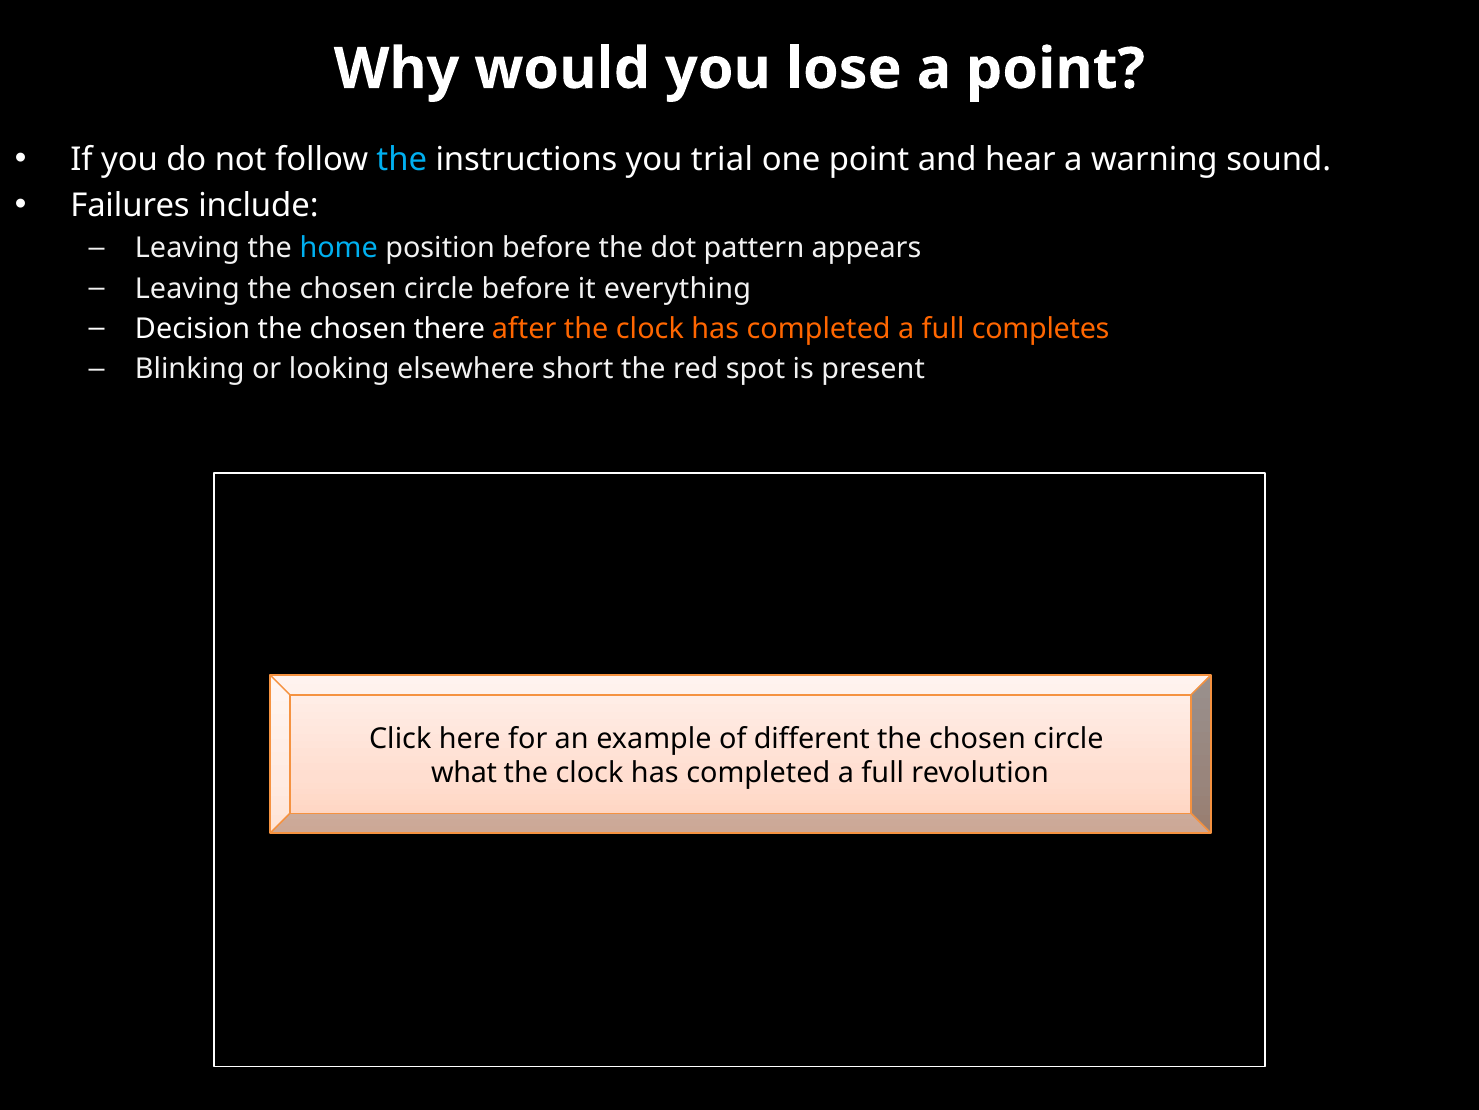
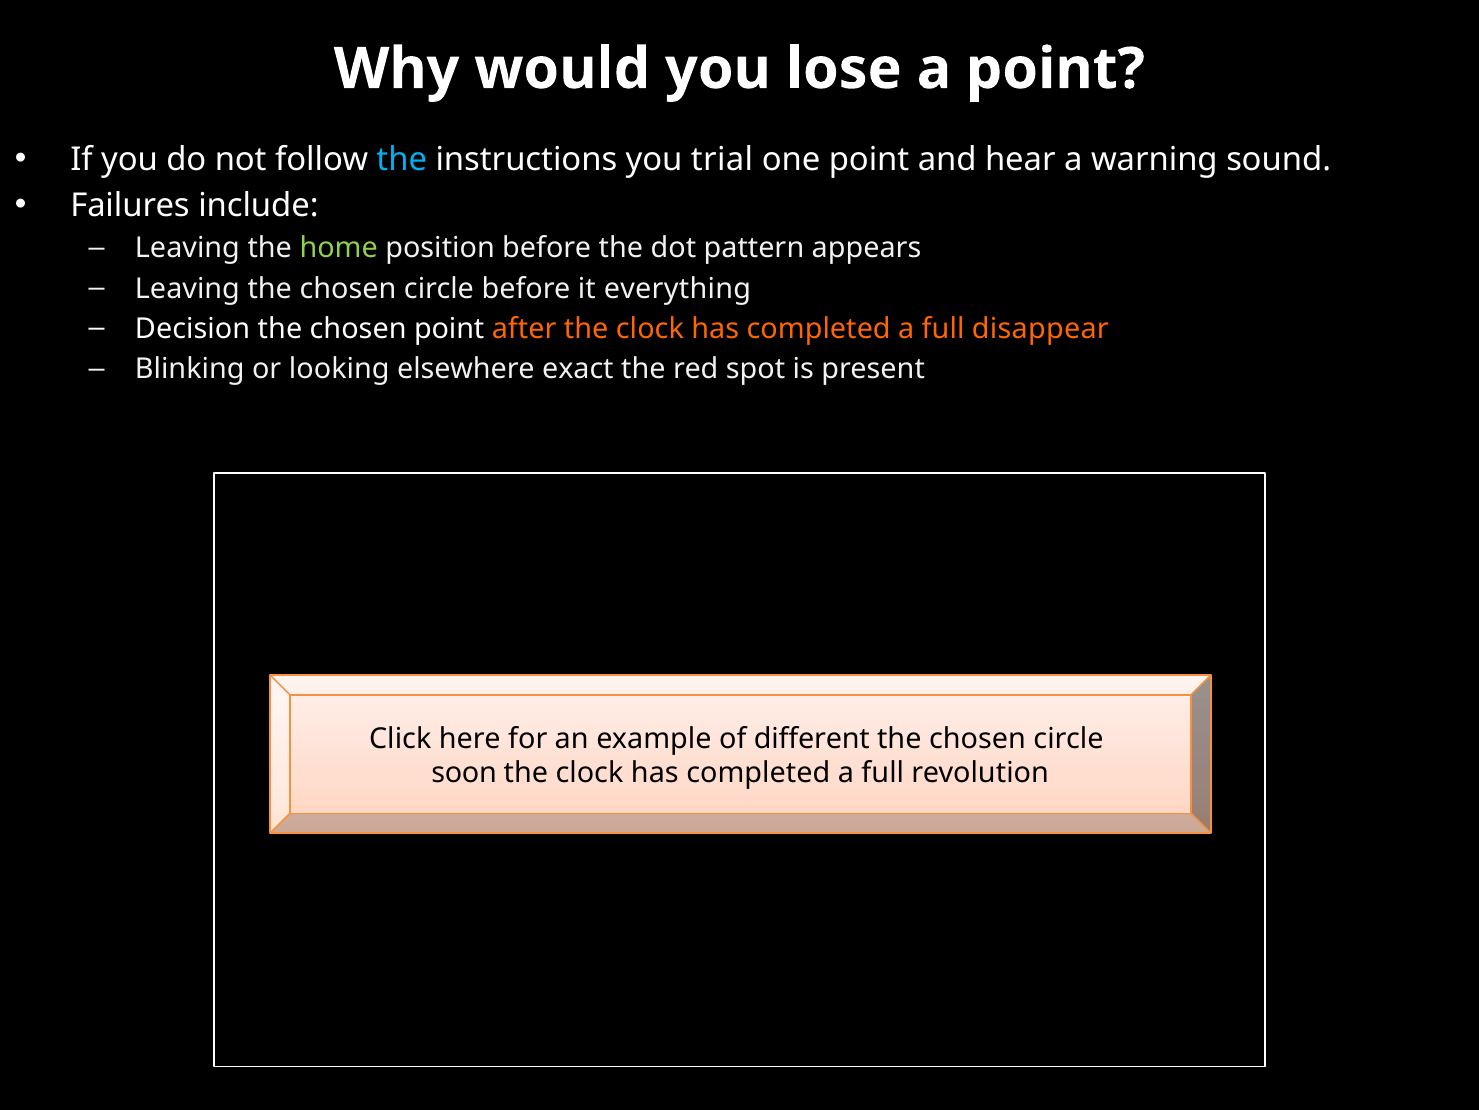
home colour: light blue -> light green (339, 248)
chosen there: there -> point (449, 329)
completes: completes -> disappear (1040, 329)
short: short -> exact (578, 369)
what: what -> soon (464, 773)
